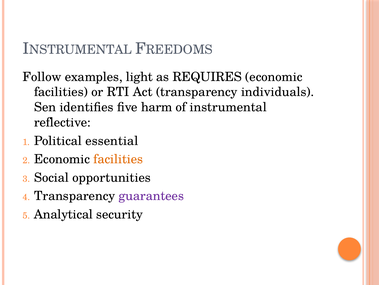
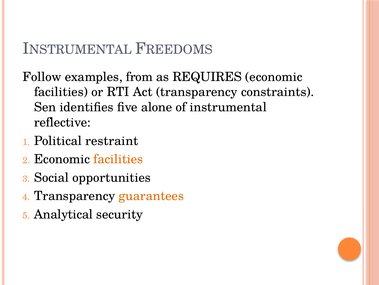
light: light -> from (139, 77)
individuals: individuals -> constraints (278, 92)
harm: harm -> alone (157, 107)
essential: essential -> restraint (112, 140)
guarantees colour: purple -> orange (151, 195)
